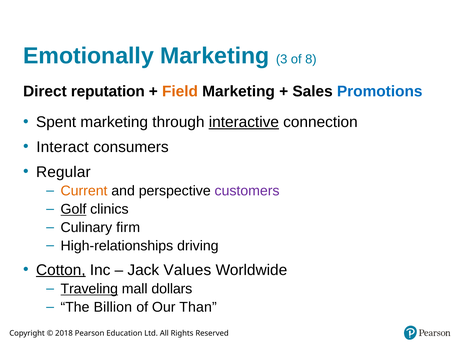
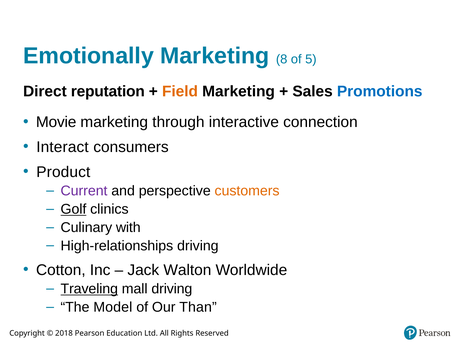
3: 3 -> 8 (282, 59)
8: 8 -> 5 (311, 59)
Spent: Spent -> Movie (56, 122)
interactive underline: present -> none (244, 122)
Regular: Regular -> Product (63, 172)
Current colour: orange -> purple (84, 191)
customers colour: purple -> orange (247, 191)
firm: firm -> with (128, 227)
Cotton underline: present -> none (61, 270)
Values: Values -> Walton (187, 270)
mall dollars: dollars -> driving (172, 288)
Billion: Billion -> Model (113, 307)
